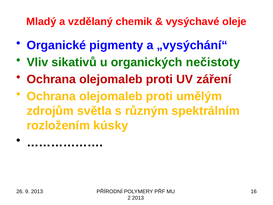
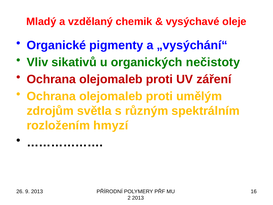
kúsky: kúsky -> hmyzí (111, 125)
